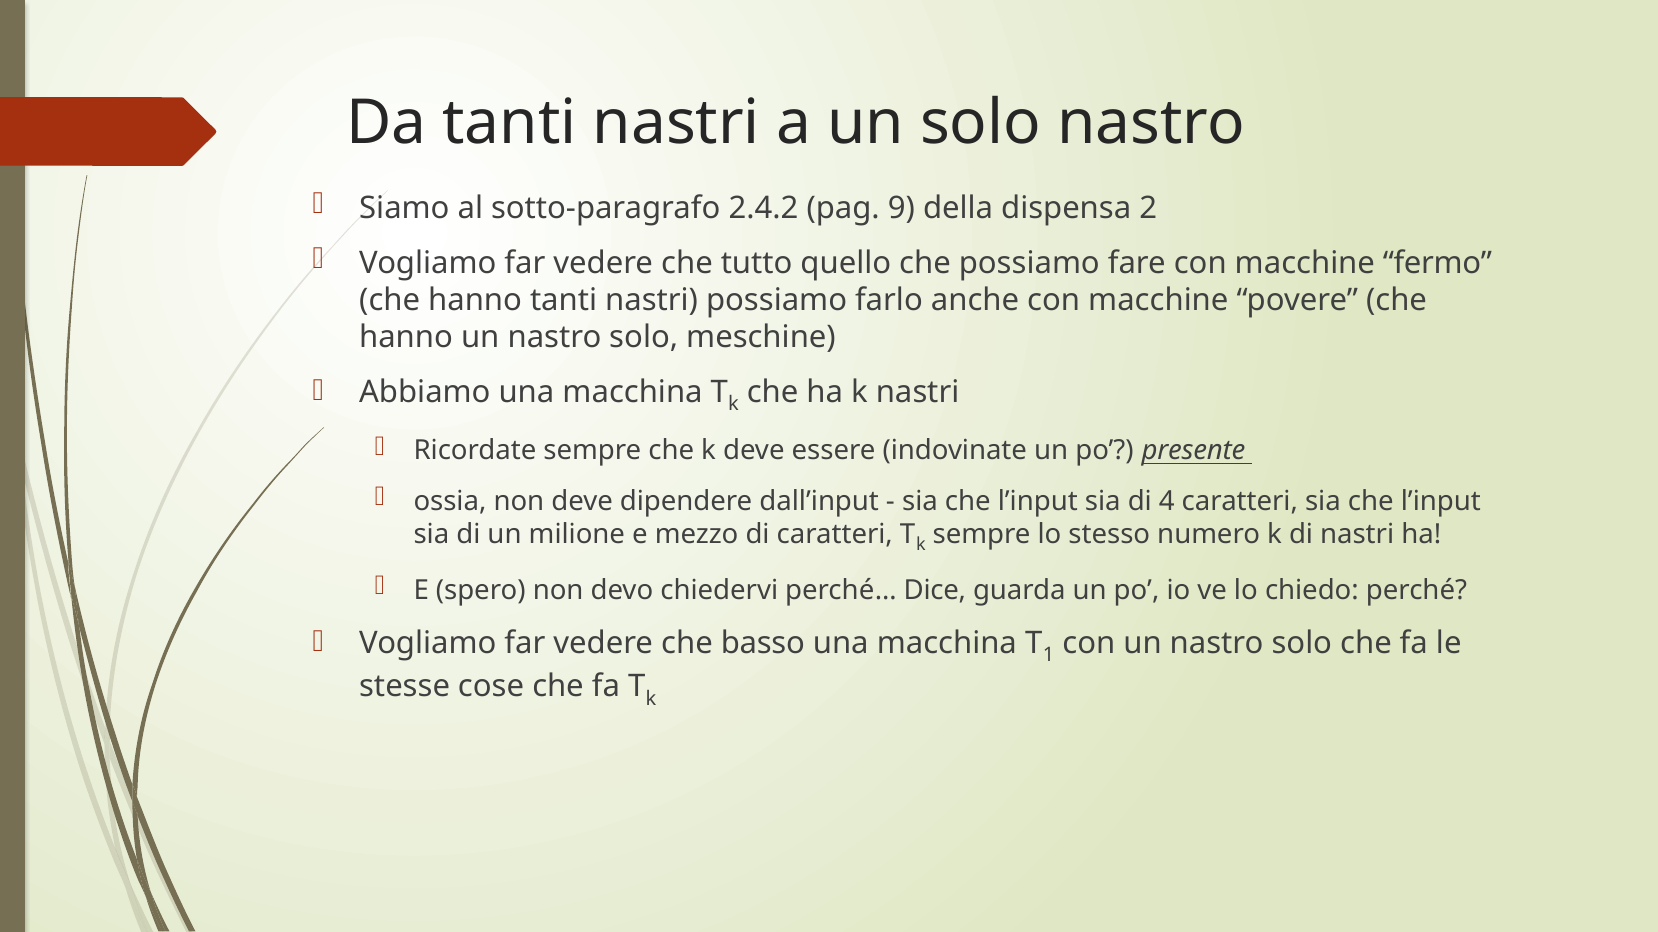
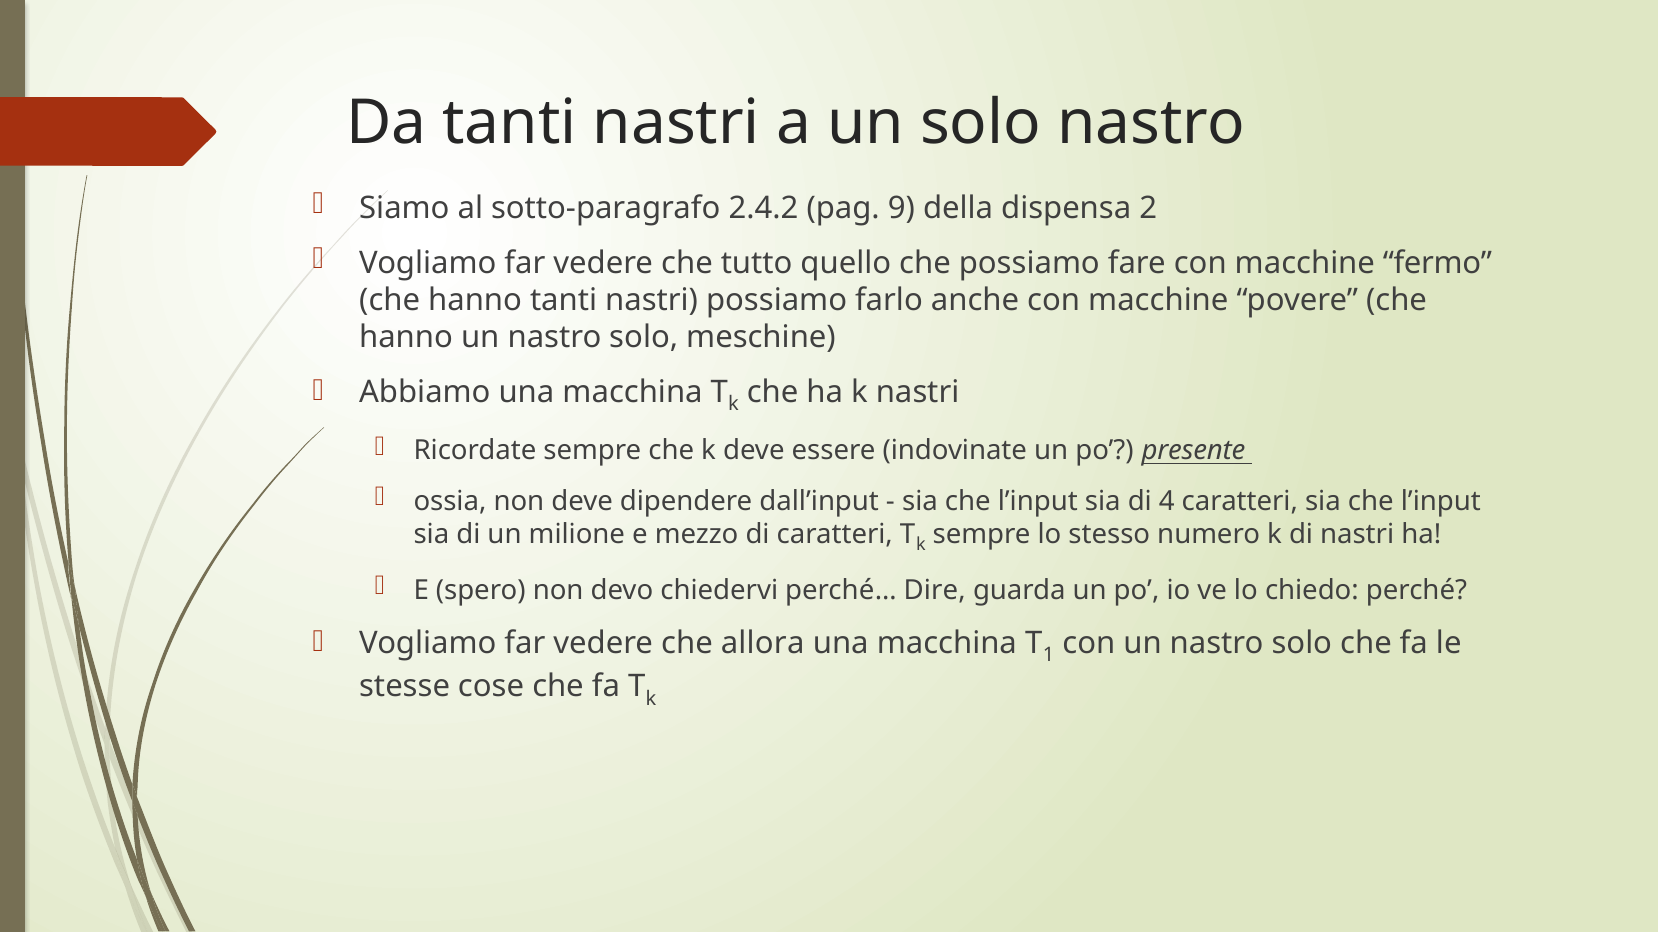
Dice: Dice -> Dire (935, 591)
basso: basso -> allora (763, 643)
